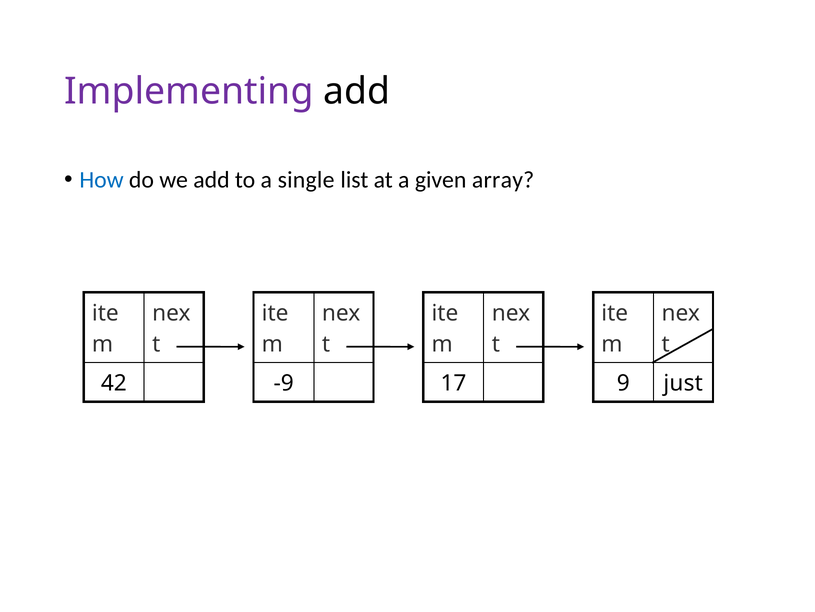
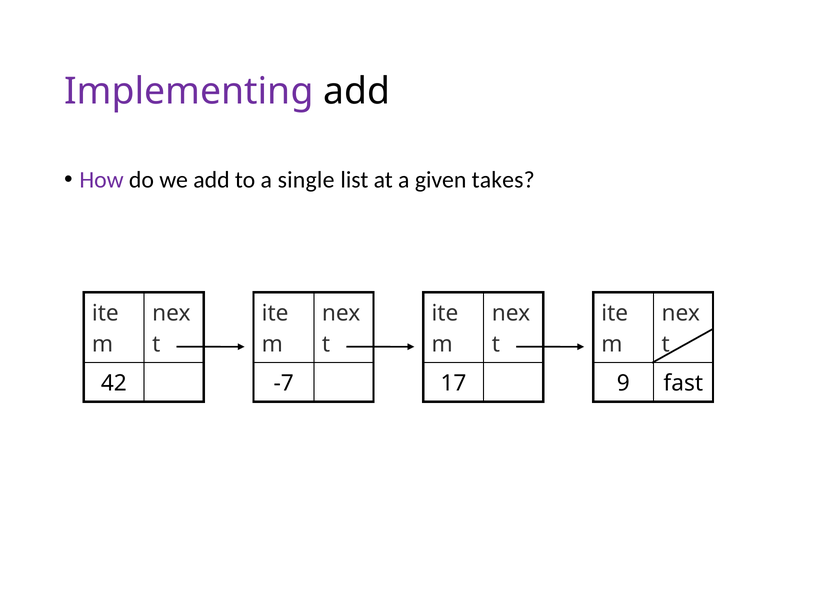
How colour: blue -> purple (102, 179)
array: array -> takes (503, 179)
-9: -9 -> -7 (284, 383)
just: just -> fast (683, 383)
